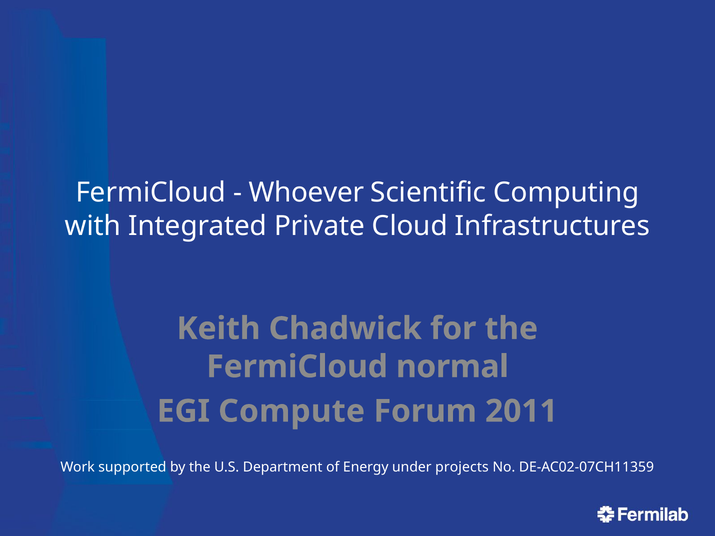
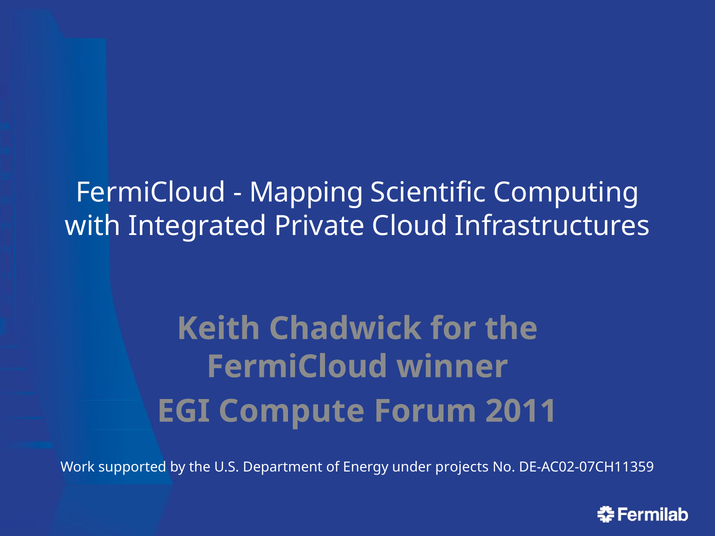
Whoever: Whoever -> Mapping (306, 193)
normal: normal -> winner (452, 367)
